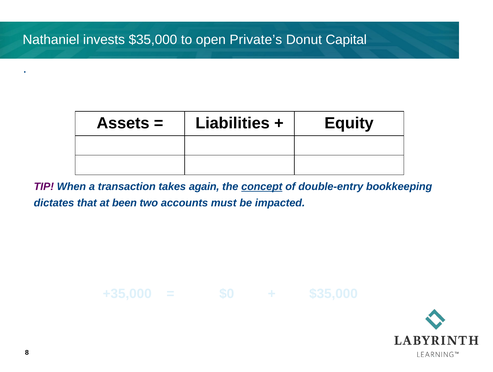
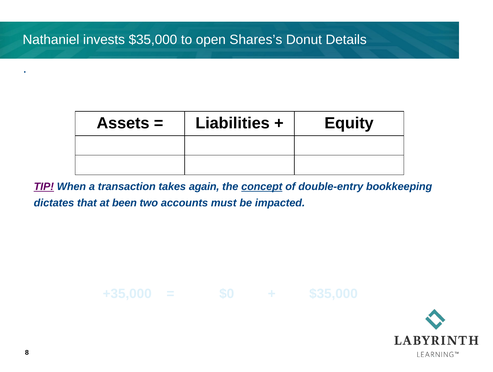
Private’s: Private’s -> Shares’s (256, 40)
Capital: Capital -> Details (346, 40)
TIP underline: none -> present (44, 187)
